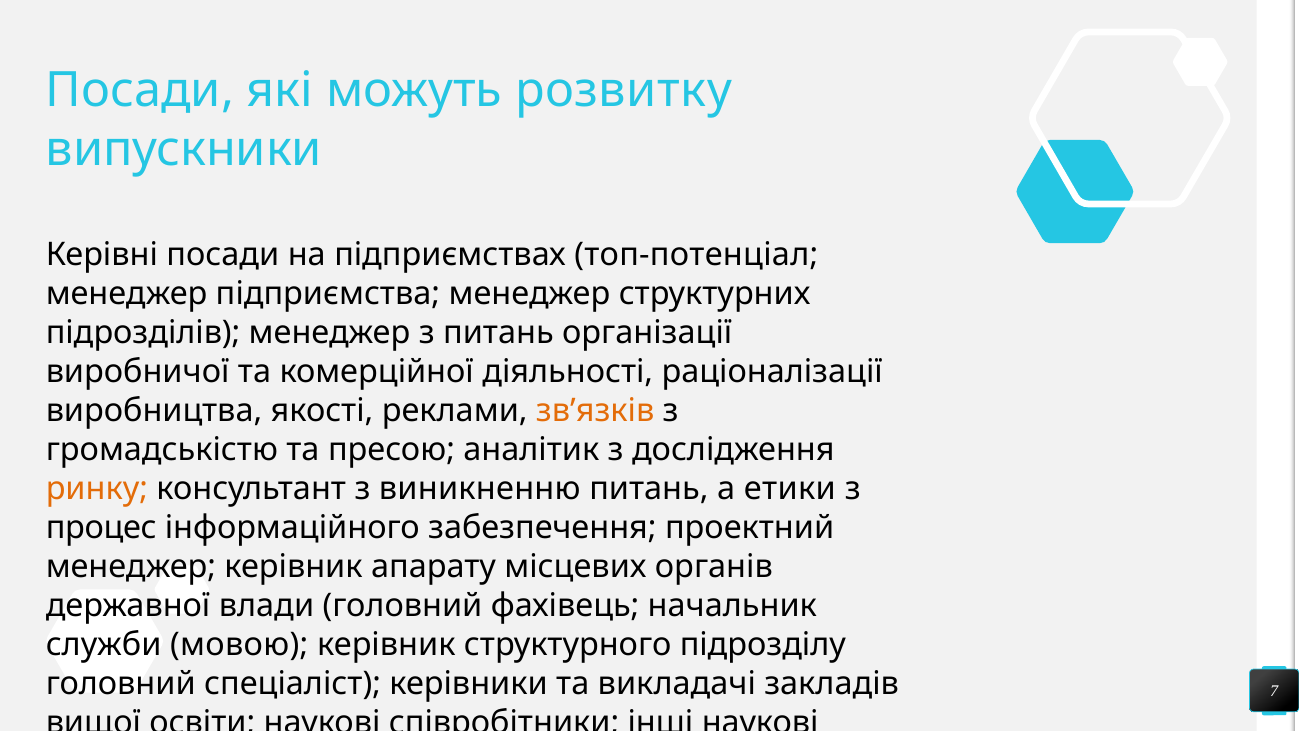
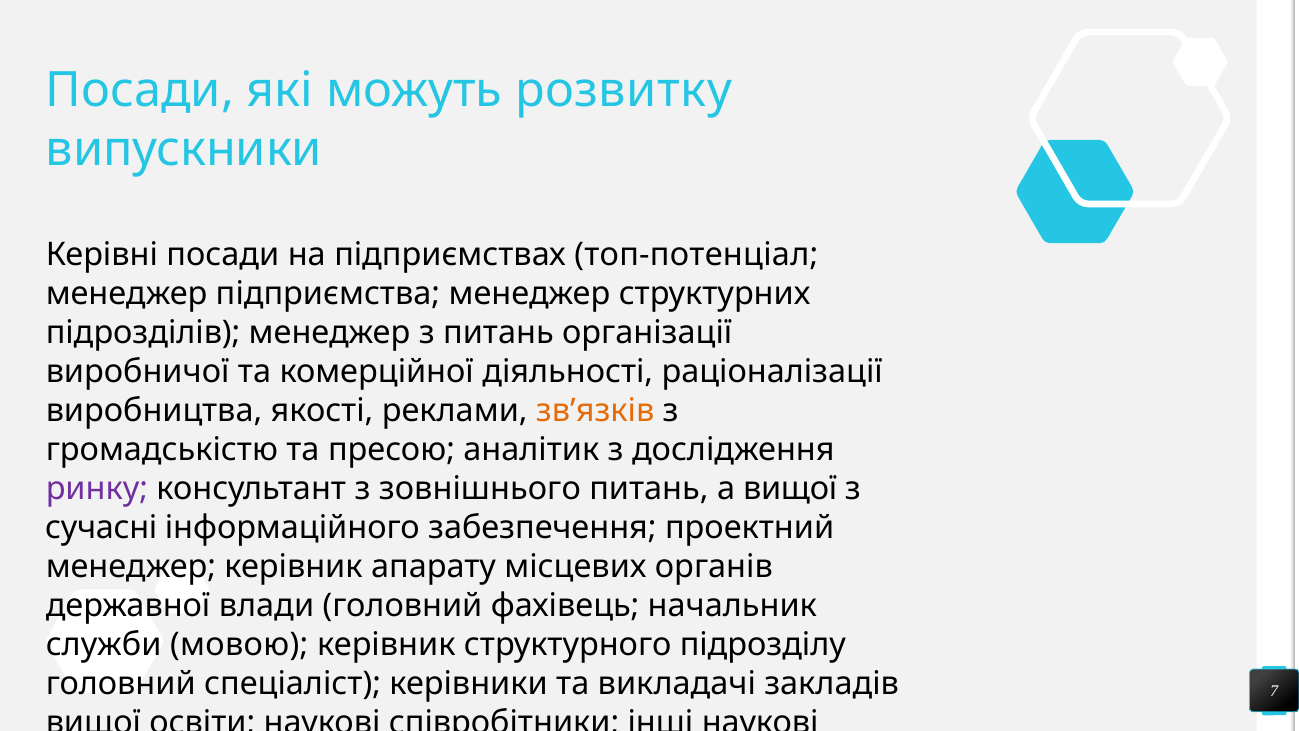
ринку colour: orange -> purple (97, 489)
виникненню: виникненню -> зовнішнього (480, 489)
а етики: етики -> вищої (790, 489)
процес: процес -> сучасні (101, 528)
